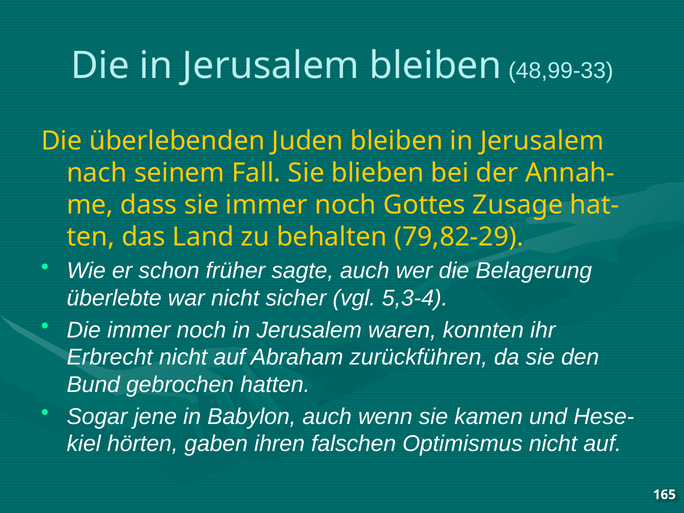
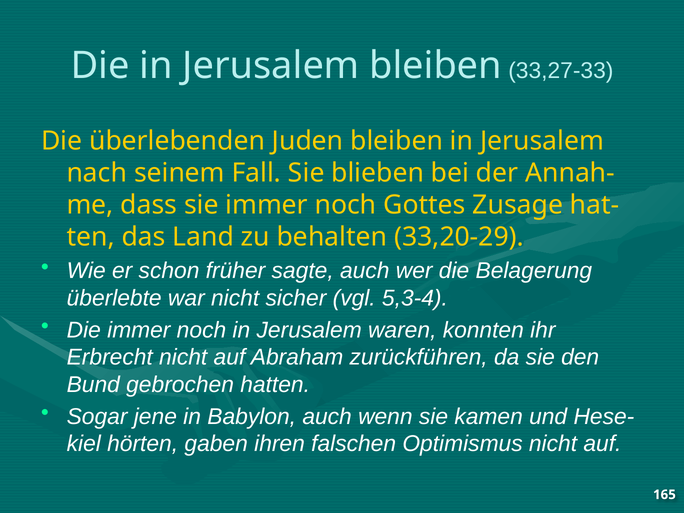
48,99-33: 48,99-33 -> 33,27-33 (561, 71)
79,82-29: 79,82-29 -> 33,20-29 (459, 237)
